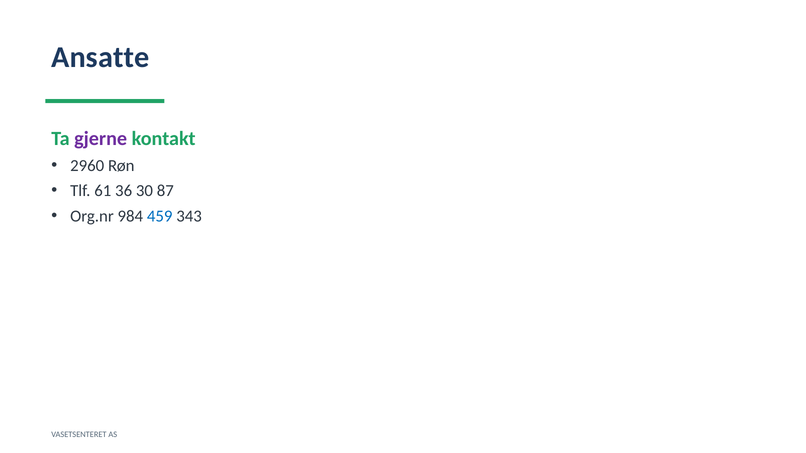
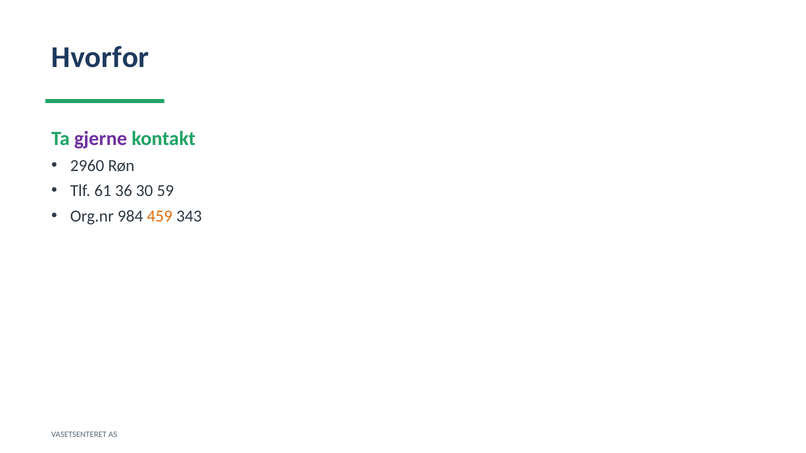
Ansatte: Ansatte -> Hvorfor (100, 58)
87: 87 -> 59 (165, 191)
459 colour: blue -> orange (160, 216)
